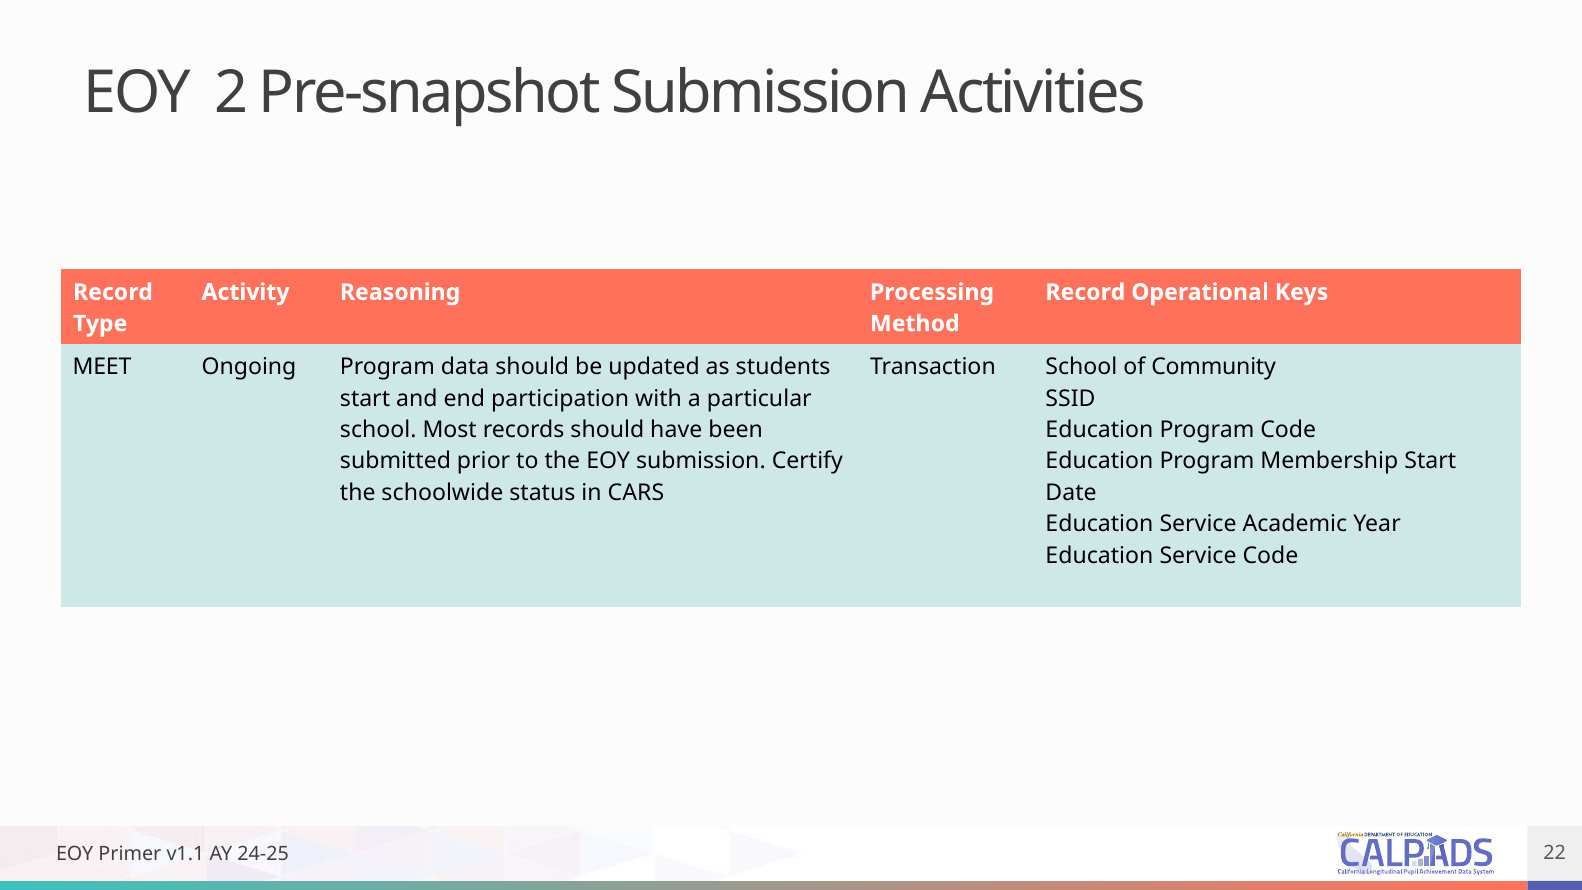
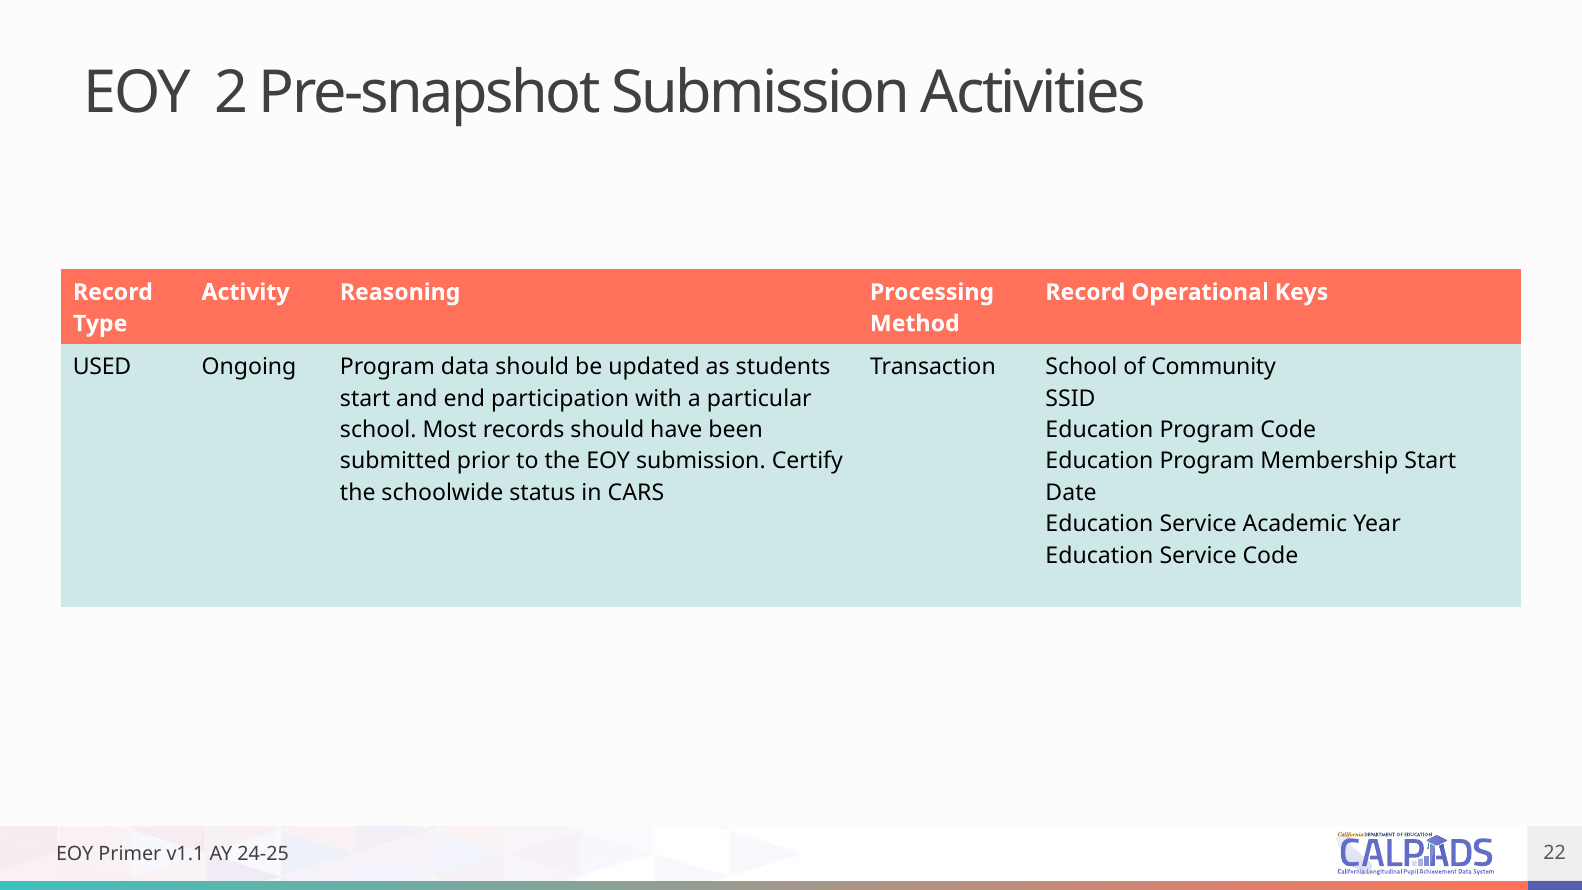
MEET: MEET -> USED (102, 367)
